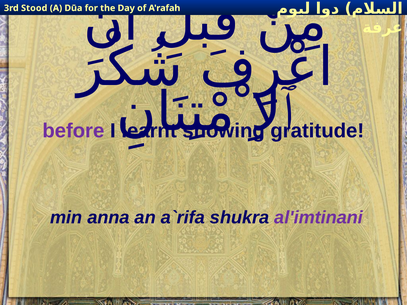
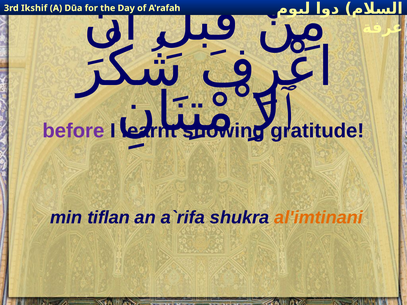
Stood: Stood -> Ikshif (34, 8)
anna: anna -> tiflan (109, 218)
al'imtinani colour: purple -> orange (319, 218)
